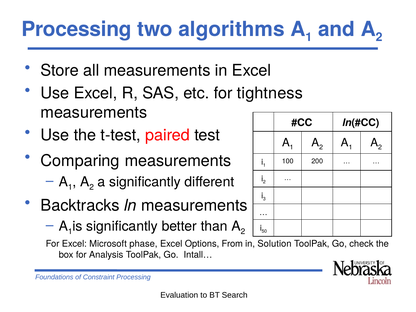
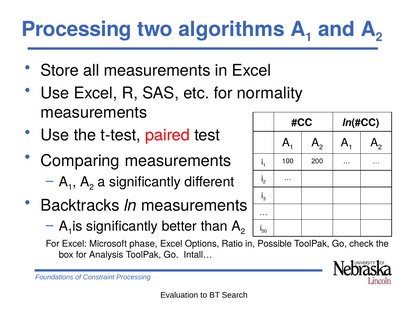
tightness: tightness -> normality (270, 93)
From: From -> Ratio (232, 244)
Solution: Solution -> Possible (275, 244)
